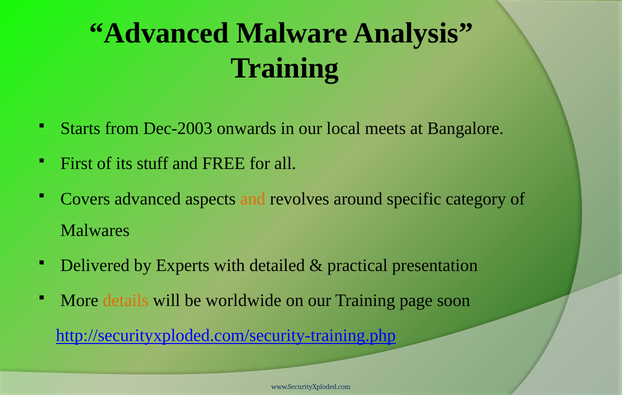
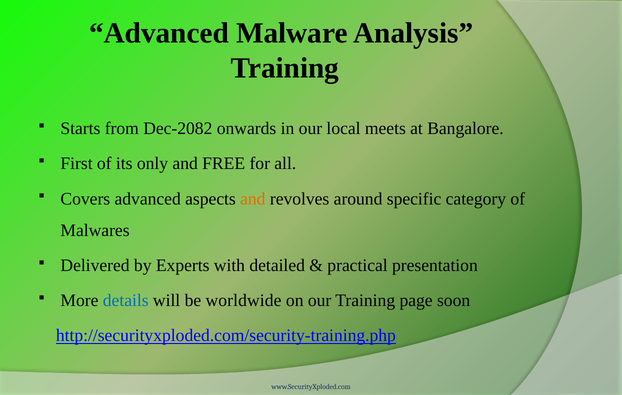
Dec-2003: Dec-2003 -> Dec-2082 (178, 128)
stuff: stuff -> only (153, 164)
details colour: orange -> blue (126, 300)
